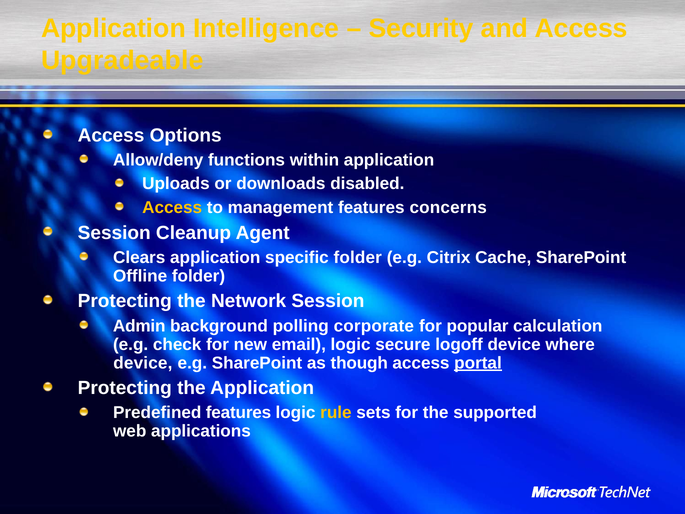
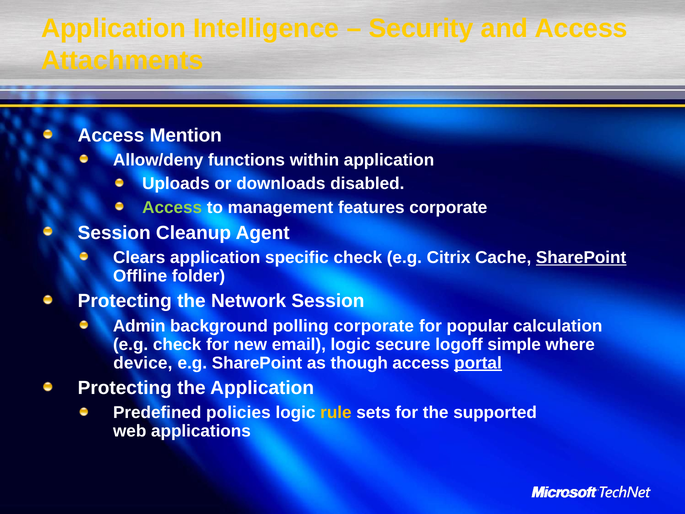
Upgradeable: Upgradeable -> Attachments (122, 61)
Options: Options -> Mention (186, 135)
Access colour: yellow -> light green (172, 207)
features concerns: concerns -> corporate (448, 207)
specific folder: folder -> check (358, 257)
SharePoint underline: none -> present (581, 257)
logoff device: device -> simple (514, 344)
Predefined features: features -> policies (238, 413)
